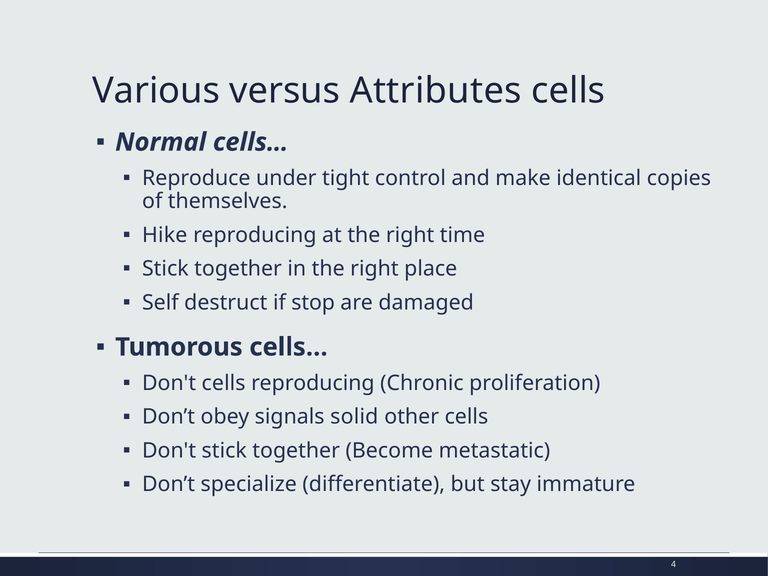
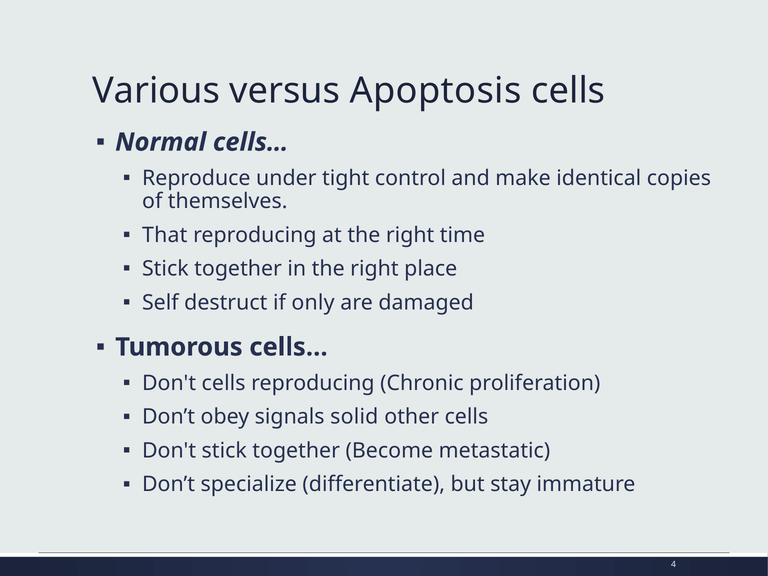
Attributes: Attributes -> Apoptosis (436, 91)
Hike: Hike -> That (165, 235)
stop: stop -> only (313, 303)
